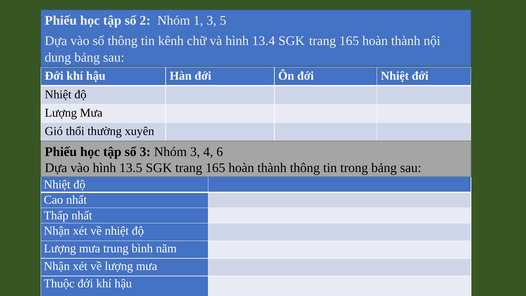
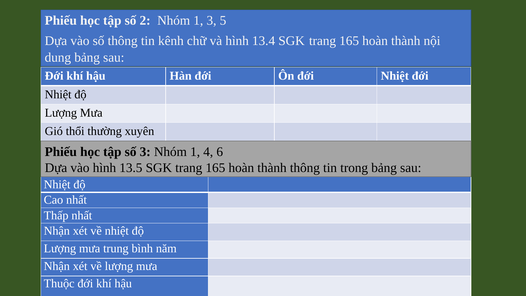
3 Nhóm 3: 3 -> 1 (195, 152)
